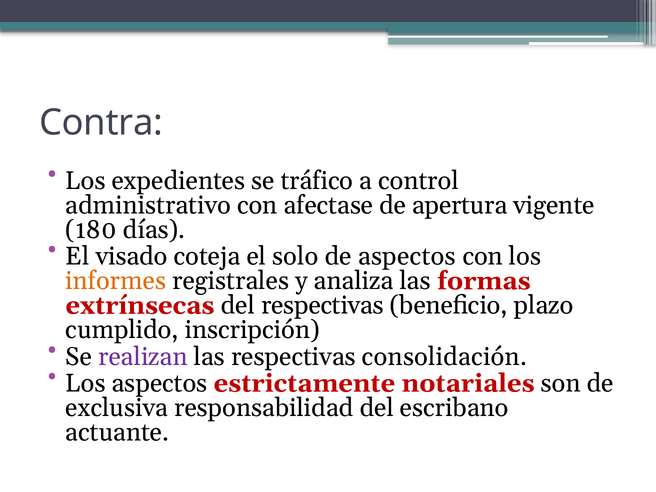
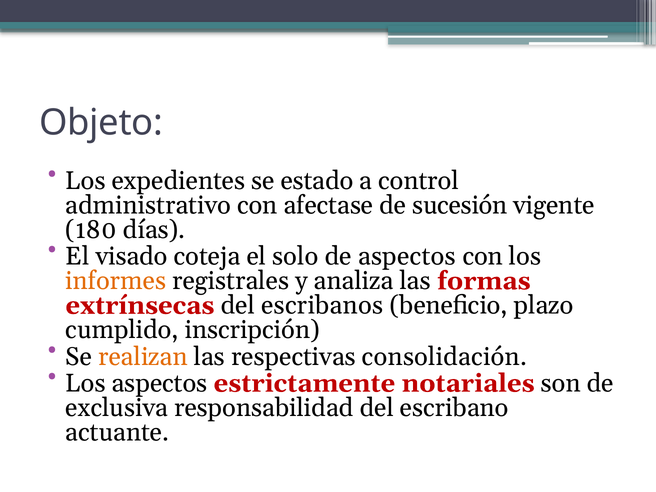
Contra: Contra -> Objeto (101, 123)
tráfico: tráfico -> estado (317, 181)
apertura: apertura -> sucesión (460, 205)
del respectivas: respectivas -> escribanos (322, 305)
realizan colour: purple -> orange (143, 357)
